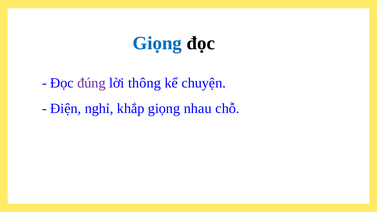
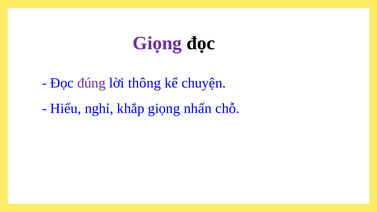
Giọng colour: blue -> purple (157, 43)
Điện: Điện -> Hiểu (66, 108)
nhau: nhau -> nhấn (198, 108)
